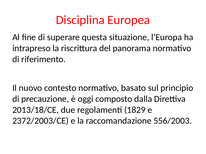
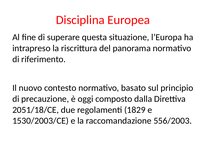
2013/18/CE: 2013/18/CE -> 2051/18/CE (36, 110)
2372/2003/CE: 2372/2003/CE -> 1530/2003/CE (41, 121)
